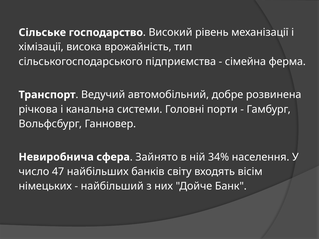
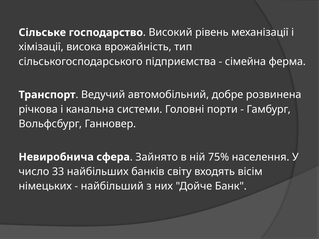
34%: 34% -> 75% (219, 157)
47: 47 -> 33 (58, 172)
